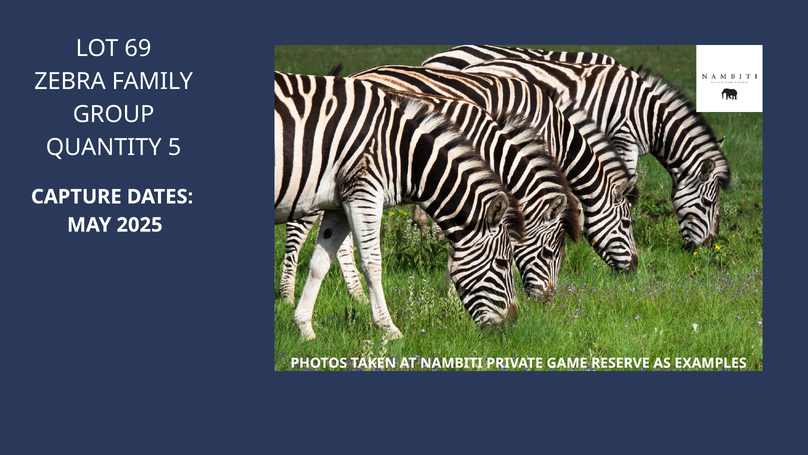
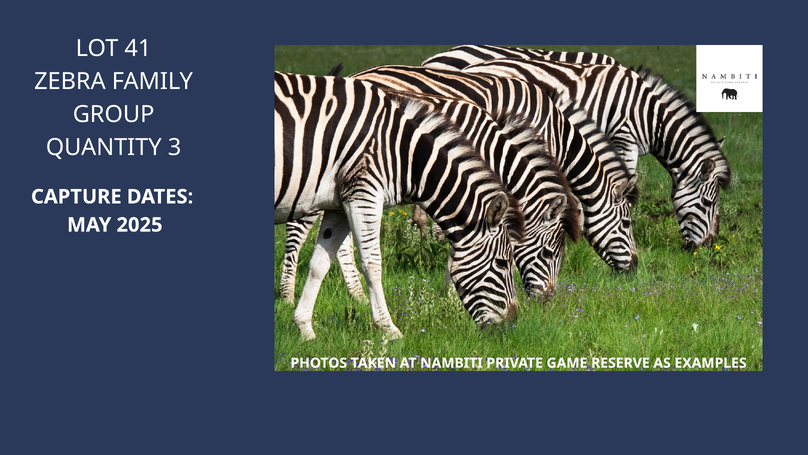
69: 69 -> 41 (138, 48)
5: 5 -> 3 (175, 147)
